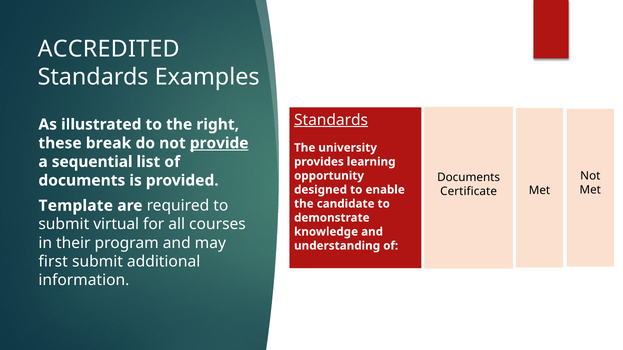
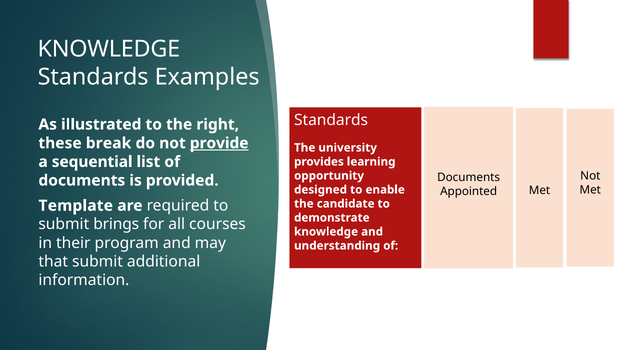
ACCREDITED: ACCREDITED -> KNOWLEDGE (109, 49)
Standards underline: present -> none (331, 120)
Certificate: Certificate -> Appointed (469, 192)
virtual: virtual -> brings (116, 225)
first: first -> that (53, 262)
